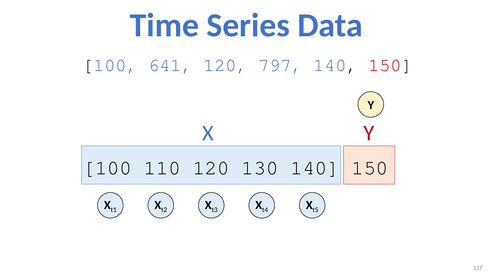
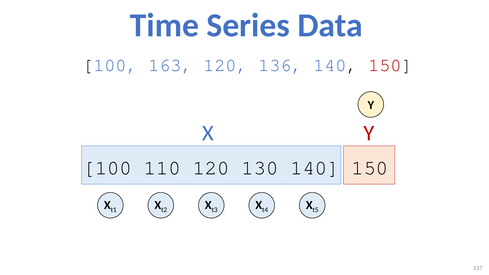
641: 641 -> 163 (170, 65)
797: 797 -> 136 (280, 65)
